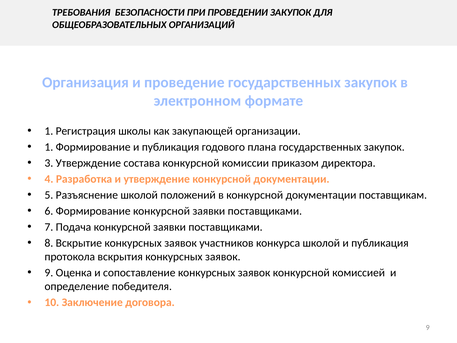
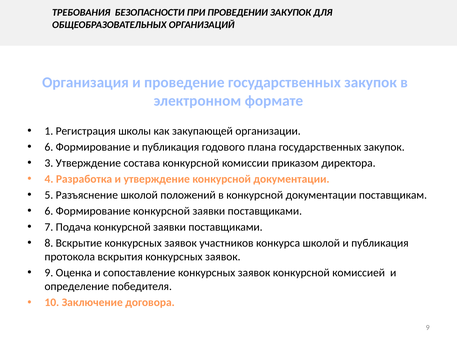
1: 1 -> 6 (49, 147)
